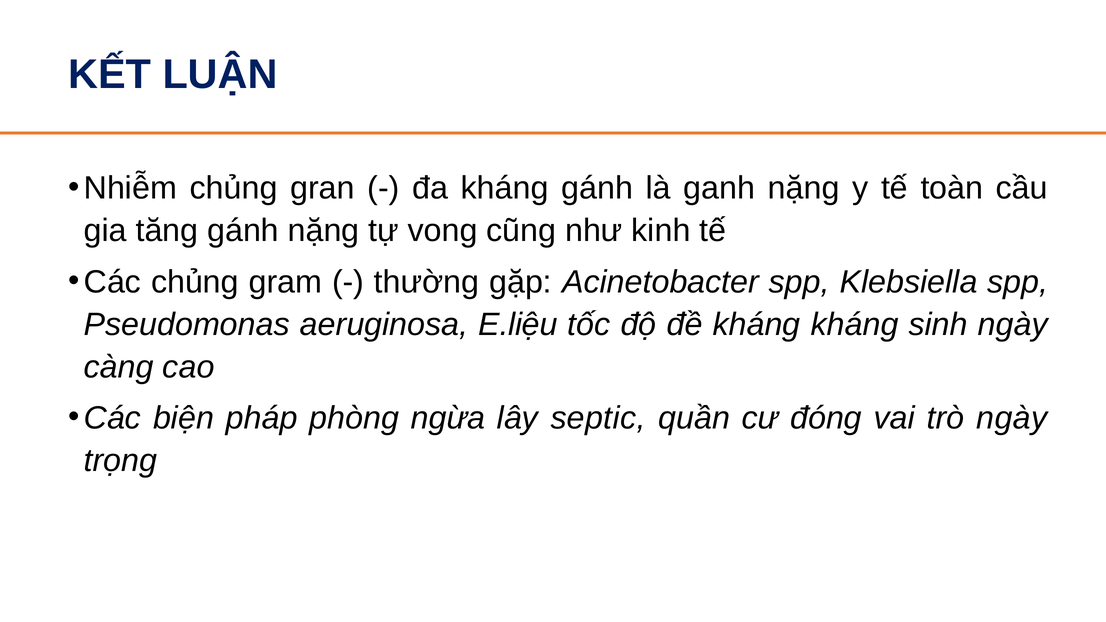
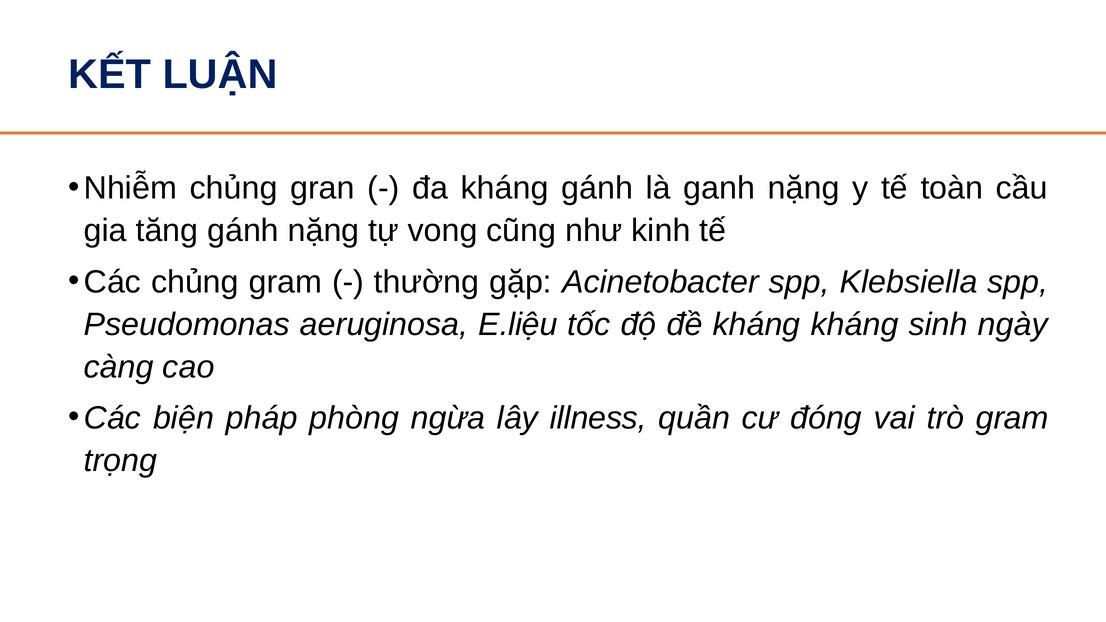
septic: septic -> illness (598, 418)
trò ngày: ngày -> gram (1012, 418)
